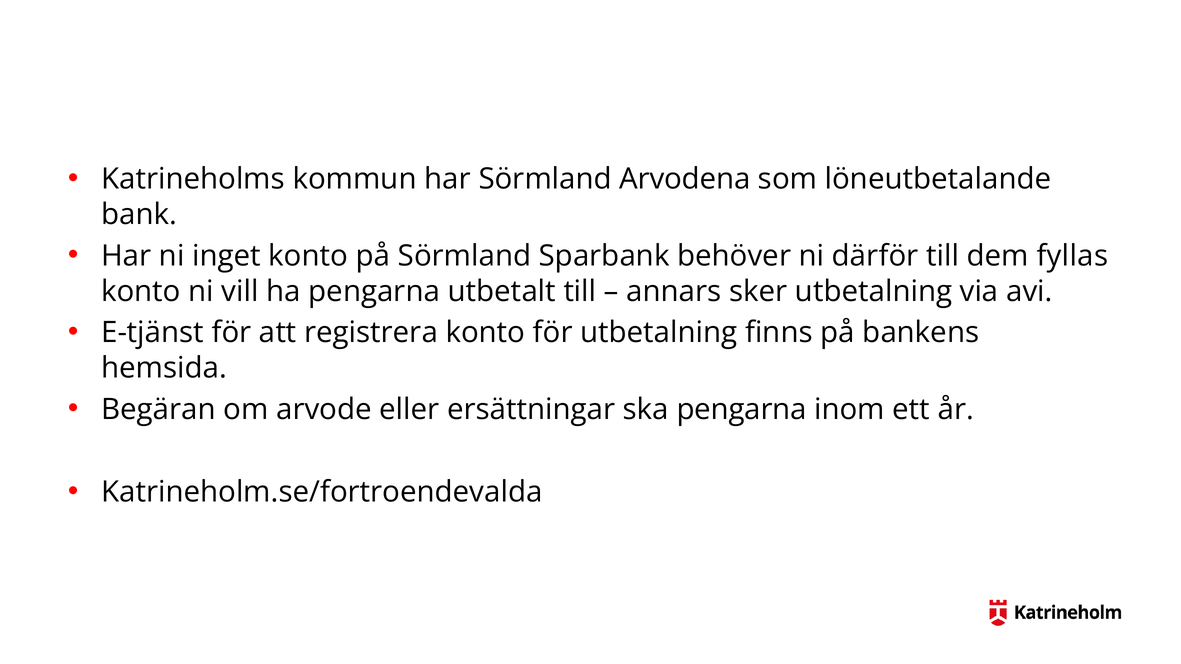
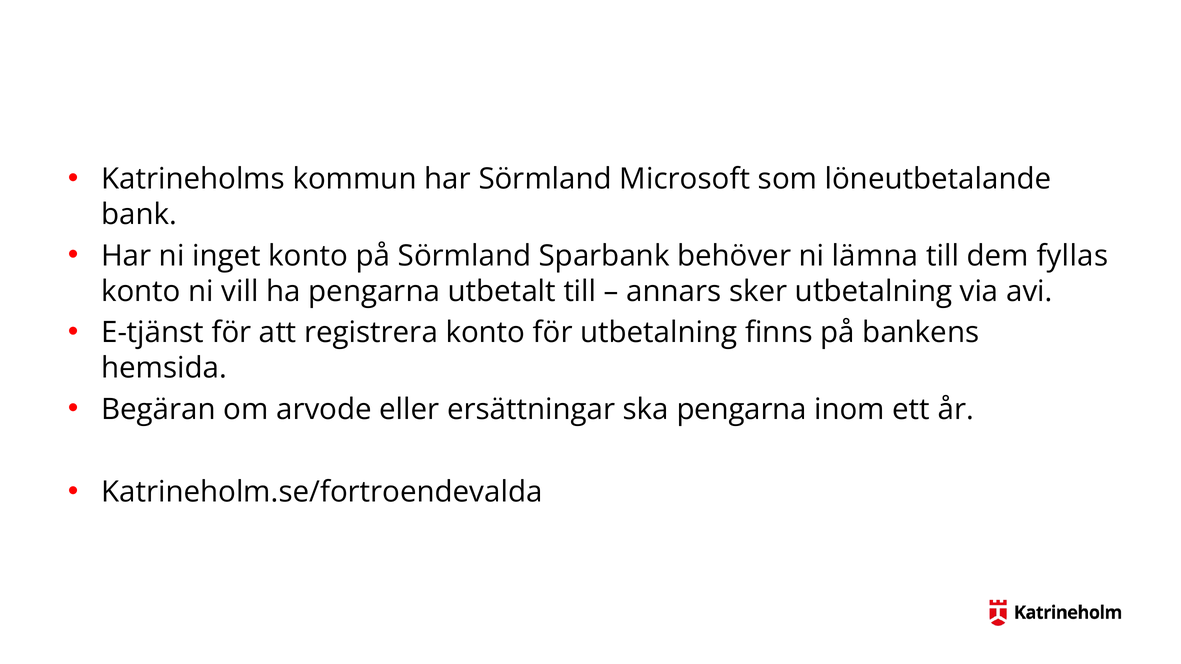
Arvodena: Arvodena -> Microsoft (685, 179)
därför: därför -> lämna (875, 256)
